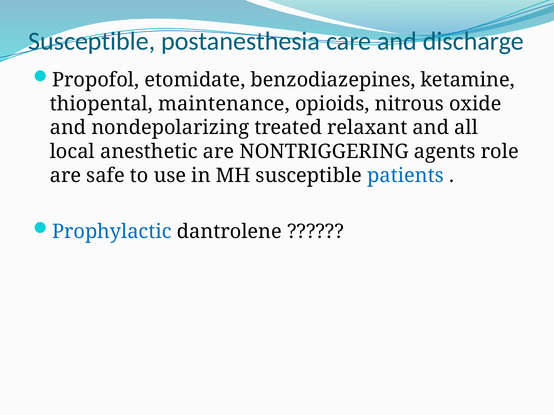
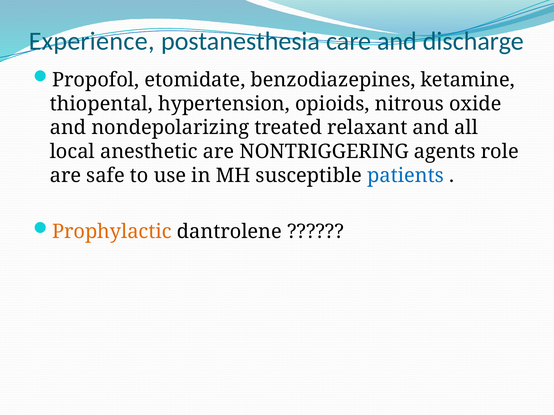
Susceptible: Susceptible -> Experience (92, 41)
maintenance: maintenance -> hypertension (224, 104)
Prophylactic colour: blue -> orange (112, 232)
